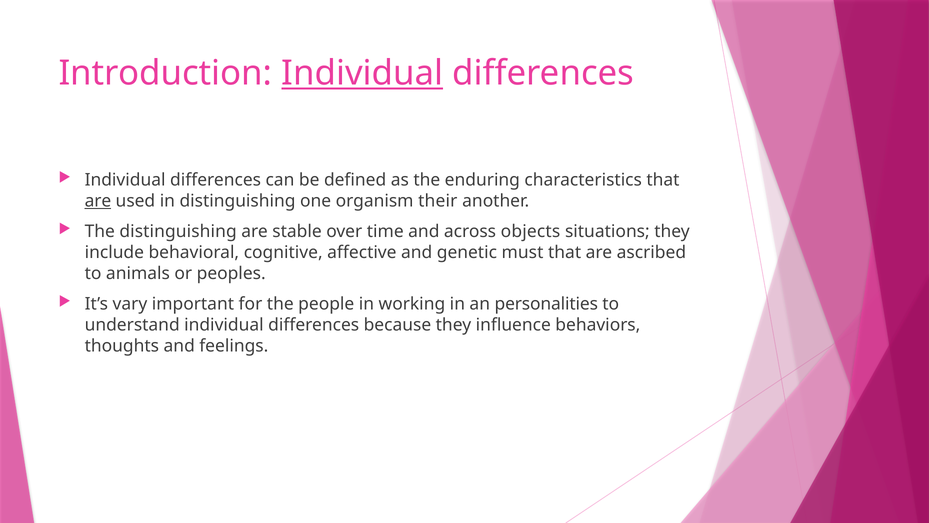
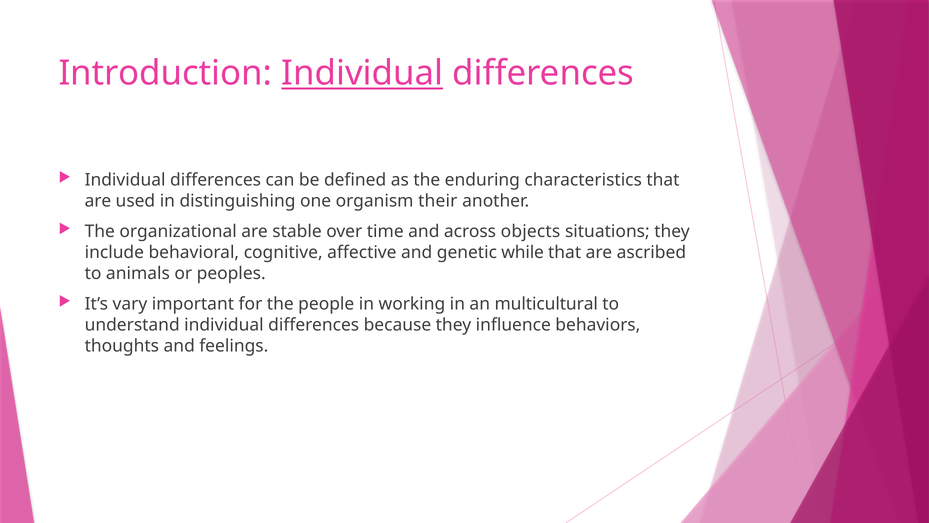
are underline: present -> none (98, 201)
The distinguishing: distinguishing -> organizational (178, 231)
must: must -> while (523, 252)
personalities: personalities -> multicultural (546, 304)
